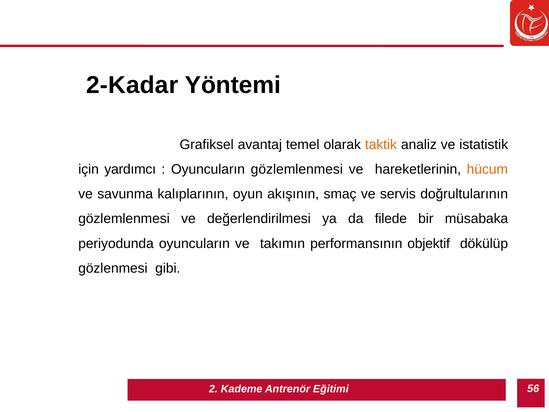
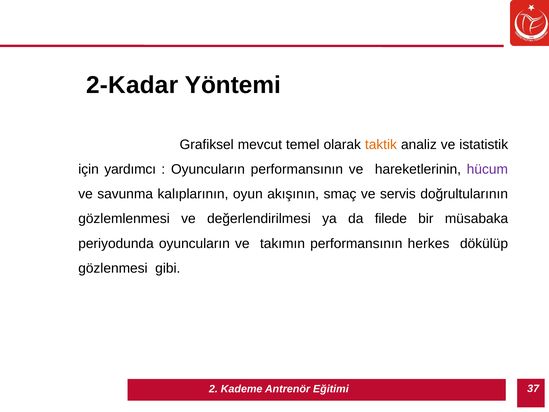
avantaj: avantaj -> mevcut (260, 145)
Oyuncuların gözlemlenmesi: gözlemlenmesi -> performansının (297, 169)
hücum colour: orange -> purple (487, 169)
objektif: objektif -> herkes (429, 243)
56: 56 -> 37 (533, 388)
